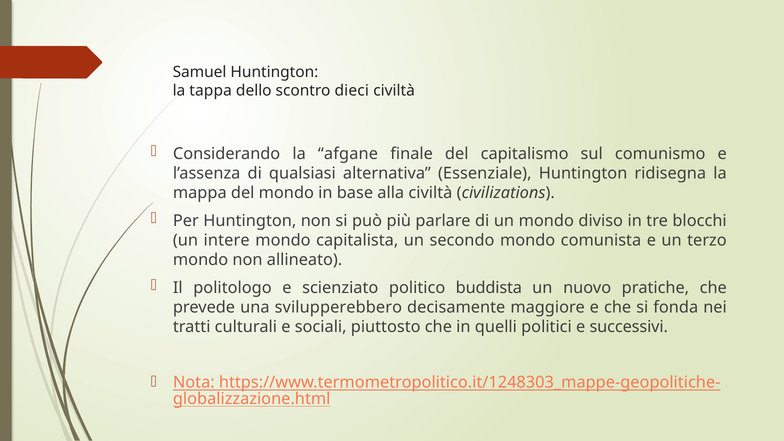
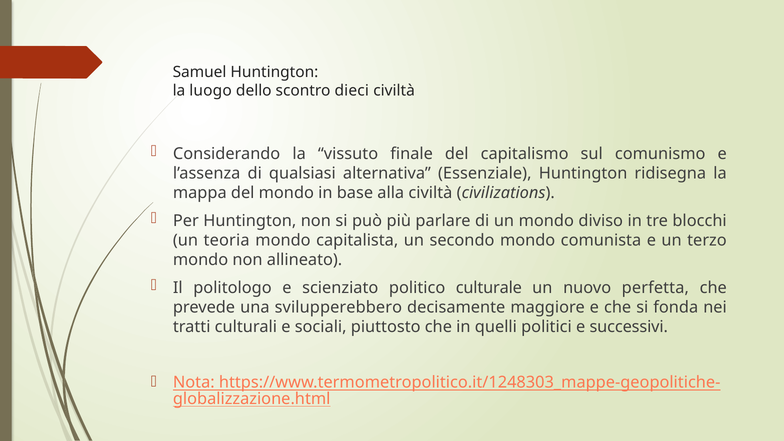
tappa: tappa -> luogo (211, 91)
afgane: afgane -> vissuto (348, 154)
intere: intere -> teoria (227, 240)
buddista: buddista -> culturale (489, 288)
pratiche: pratiche -> perfetta (655, 288)
